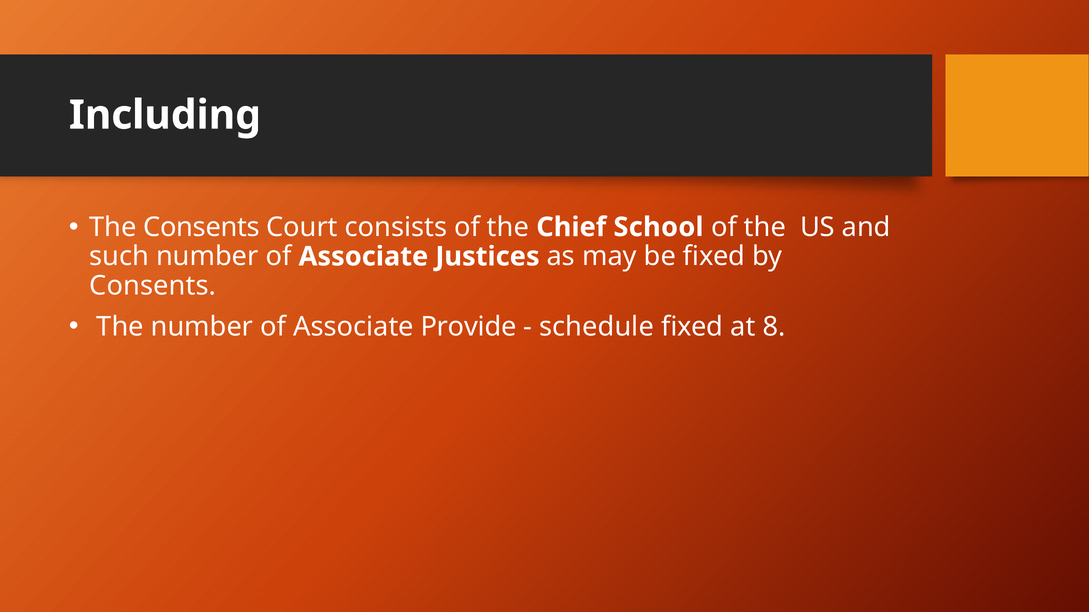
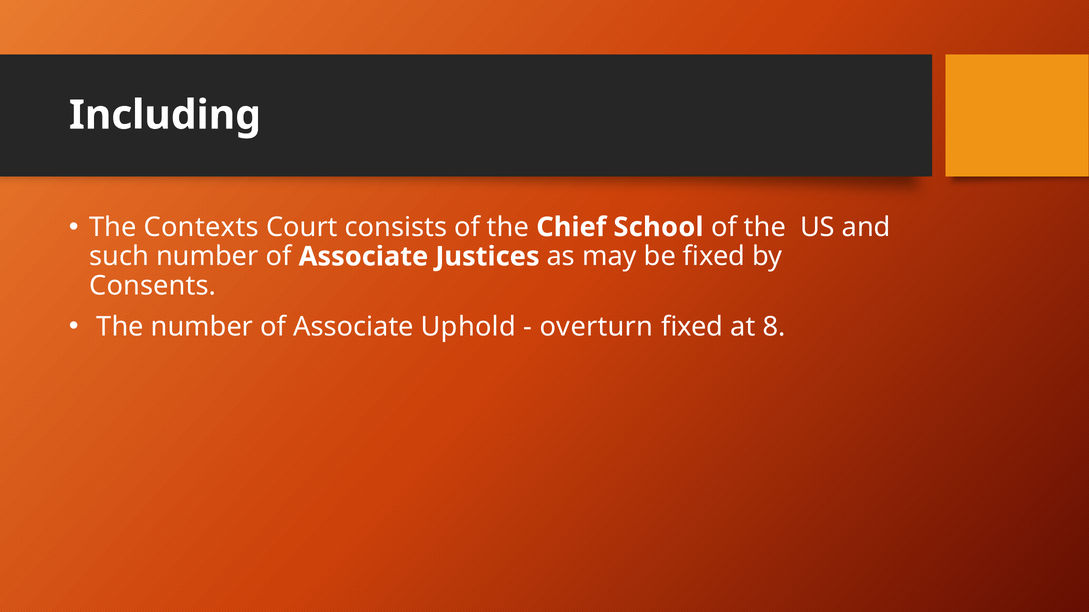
The Consents: Consents -> Contexts (201, 227)
Provide: Provide -> Uphold (468, 327)
schedule: schedule -> overturn (596, 327)
